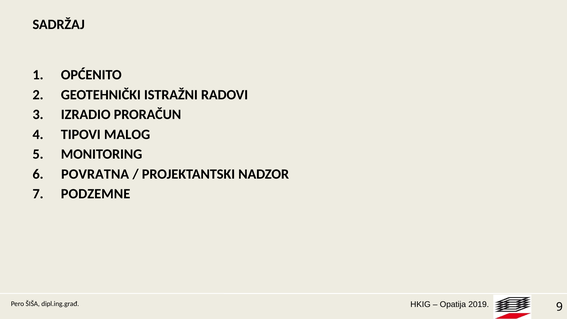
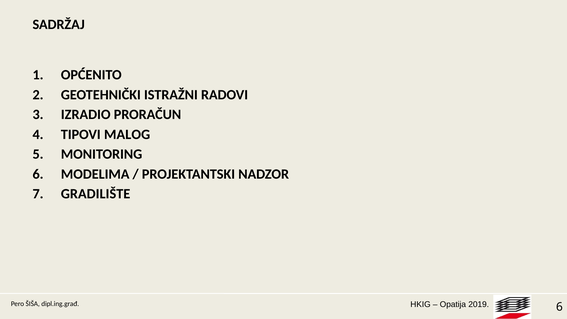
POVRATNA: POVRATNA -> MODELIMA (95, 174)
PODZEMNE: PODZEMNE -> GRADILIŠTE (96, 194)
9: 9 -> 6 (559, 307)
